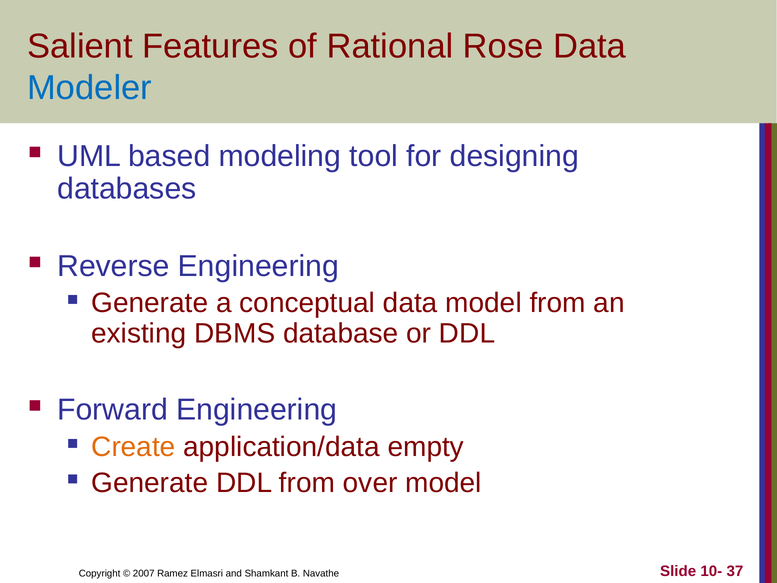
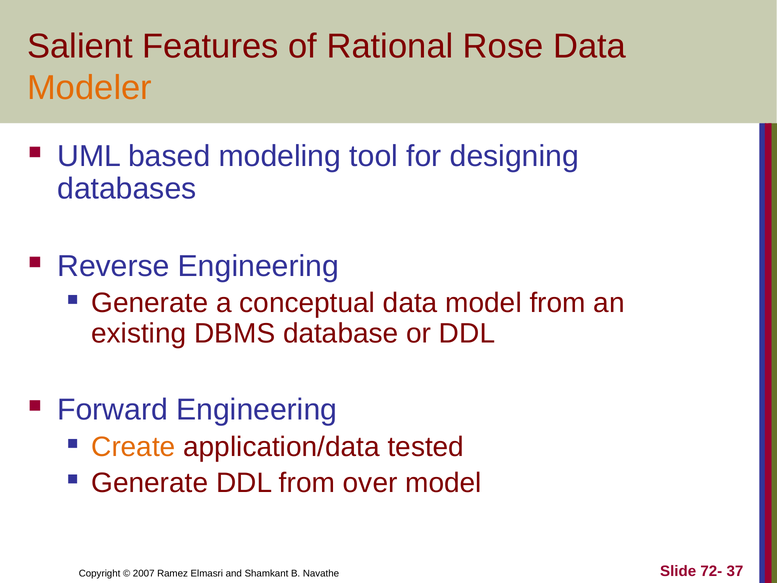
Modeler colour: blue -> orange (90, 88)
empty: empty -> tested (426, 447)
10-: 10- -> 72- (711, 571)
